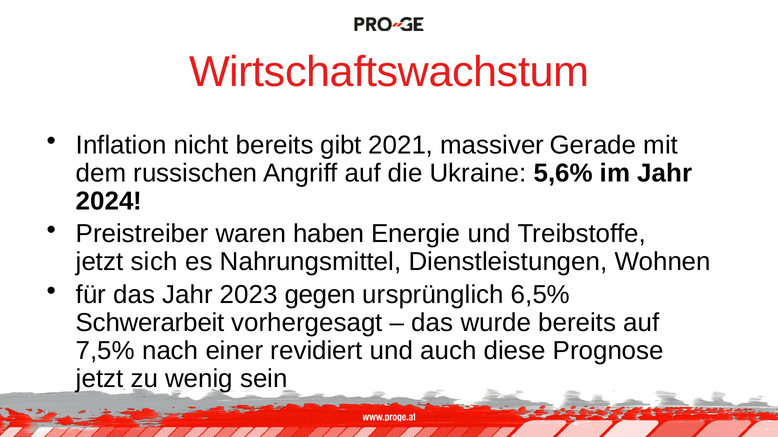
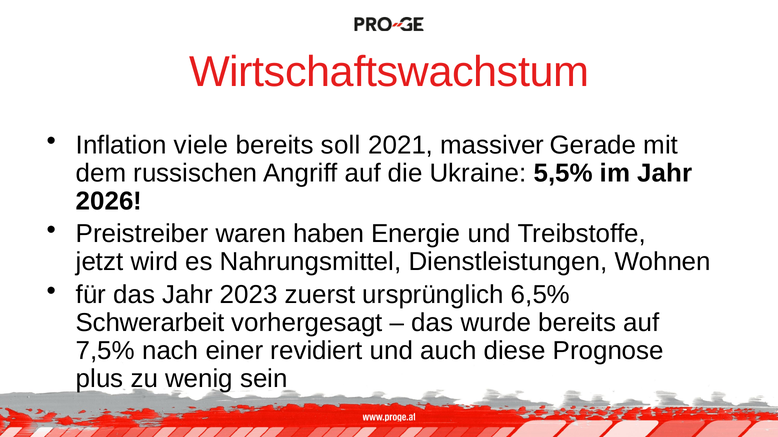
nicht: nicht -> viele (201, 145)
gibt: gibt -> soll (341, 145)
5,6%: 5,6% -> 5,5% (563, 173)
2024: 2024 -> 2026 (109, 201)
sich: sich -> wird (154, 262)
gegen: gegen -> zuerst (320, 295)
jetzt: jetzt -> plus (100, 379)
